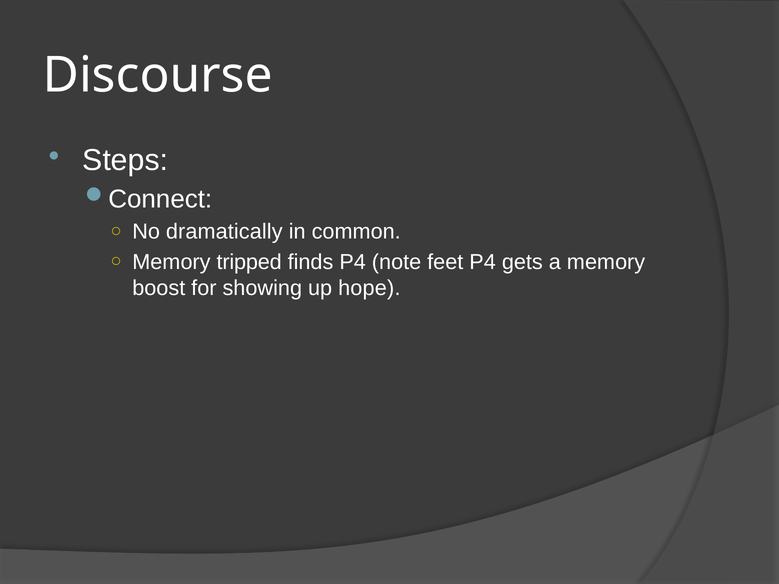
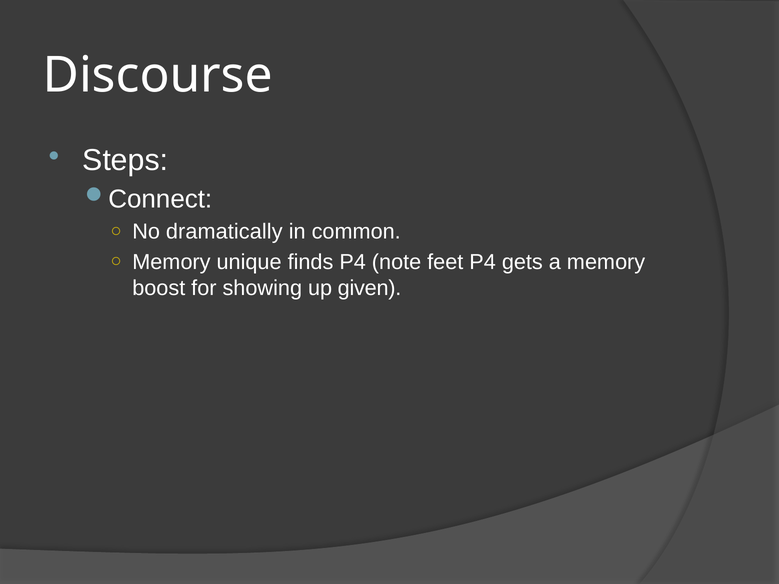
tripped: tripped -> unique (249, 262)
hope: hope -> given (370, 288)
